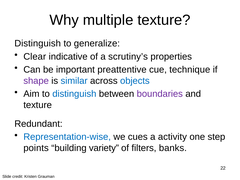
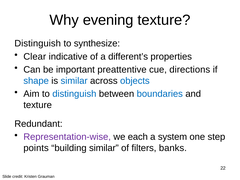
multiple: multiple -> evening (108, 20)
generalize: generalize -> synthesize (97, 43)
scrutiny’s: scrutiny’s -> different’s (128, 57)
technique: technique -> directions (190, 70)
shape colour: purple -> blue (36, 81)
boundaries colour: purple -> blue (160, 94)
Representation-wise colour: blue -> purple (67, 137)
cues: cues -> each (138, 137)
activity: activity -> system (172, 137)
building variety: variety -> similar (104, 148)
